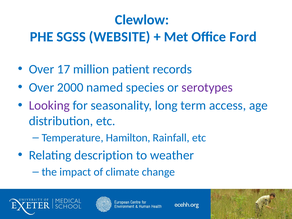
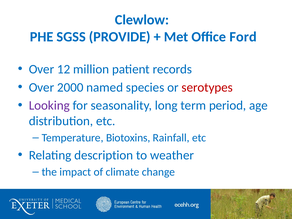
WEBSITE: WEBSITE -> PROVIDE (120, 37)
17: 17 -> 12 (64, 69)
serotypes colour: purple -> red (207, 87)
access: access -> period (228, 106)
Hamilton: Hamilton -> Biotoxins (128, 138)
